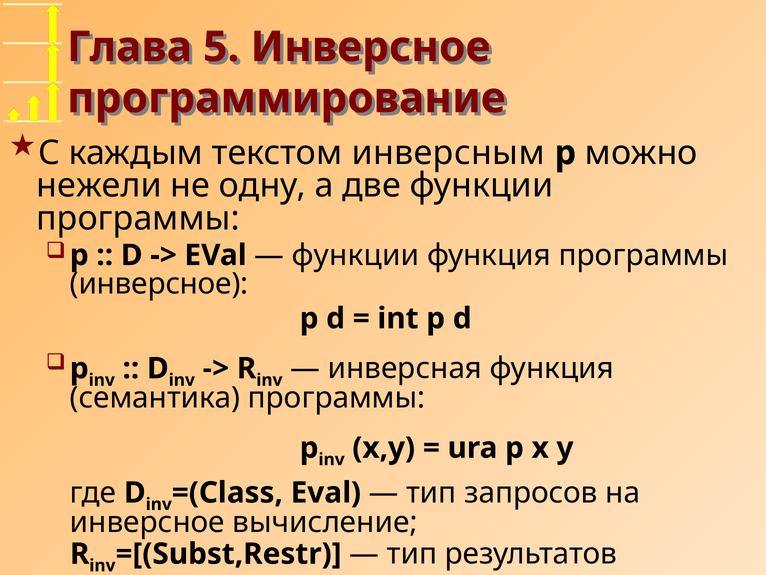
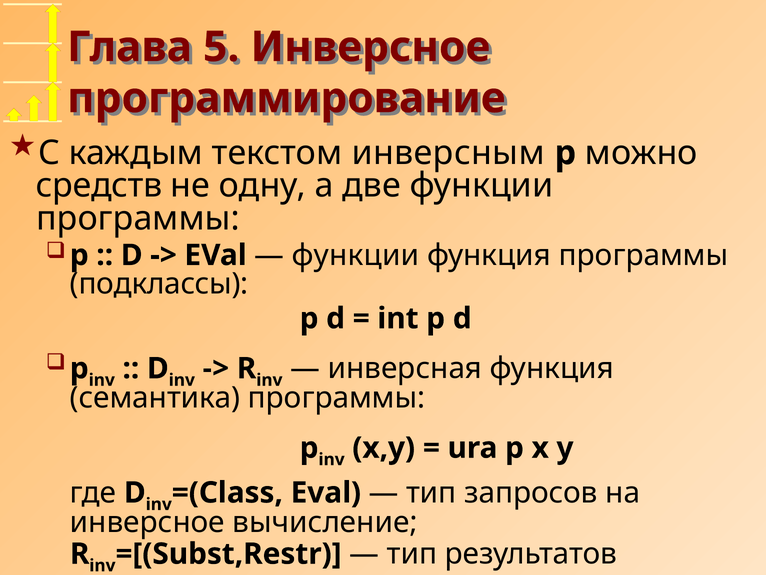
нежели: нежели -> средств (99, 185)
инверсное: инверсное -> подклассы (159, 284)
